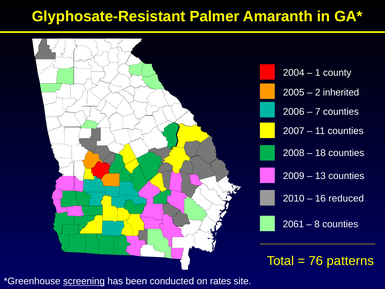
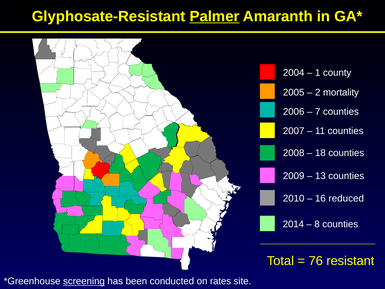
Palmer underline: none -> present (214, 16)
inherited: inherited -> mortality (341, 92)
2061: 2061 -> 2014 (293, 224)
patterns: patterns -> resistant (350, 261)
